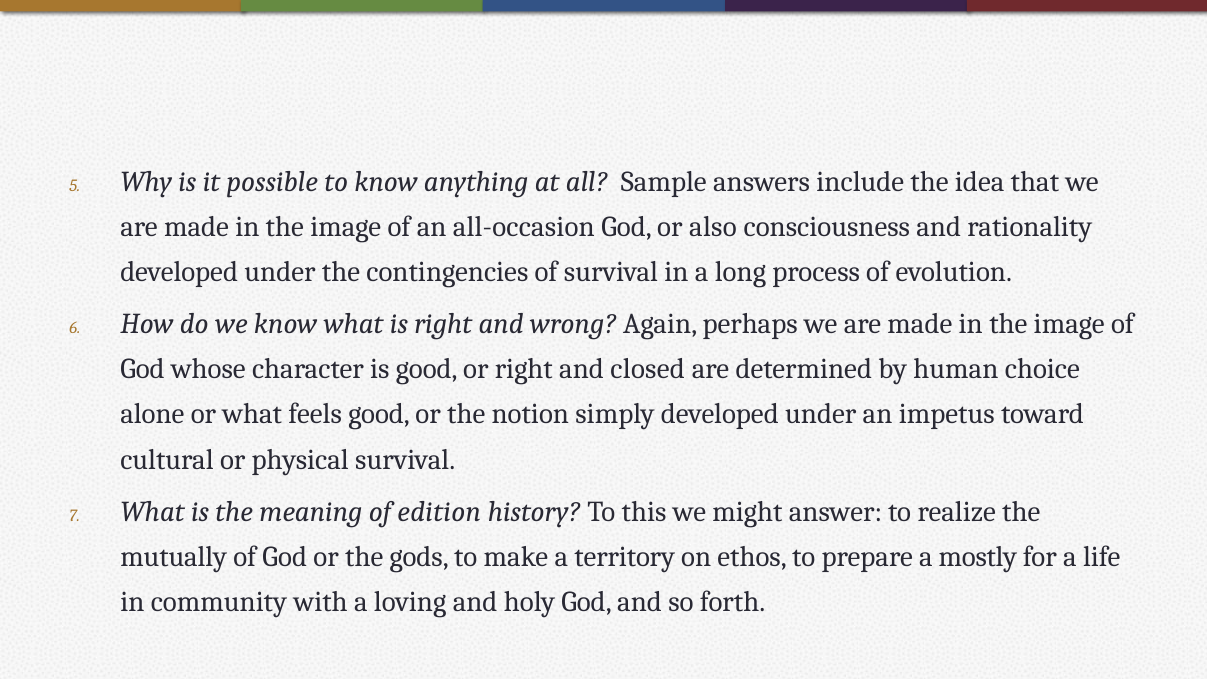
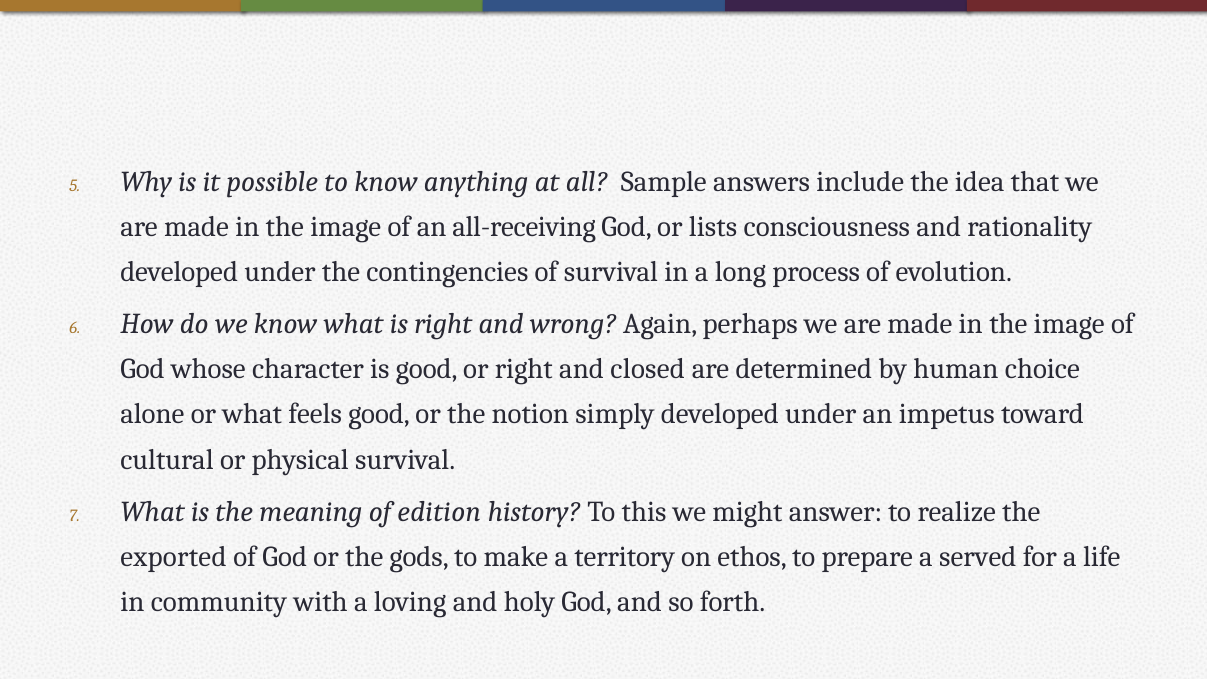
all-occasion: all-occasion -> all-receiving (524, 227)
also: also -> lists (713, 227)
mutually: mutually -> exported (173, 557)
mostly: mostly -> served (978, 557)
